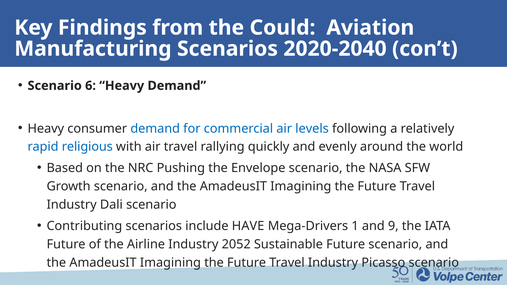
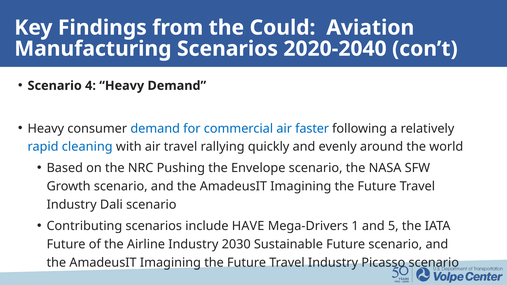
6: 6 -> 4 (91, 86)
levels: levels -> faster (312, 129)
religious: religious -> cleaning (87, 147)
9: 9 -> 5 (393, 226)
2052: 2052 -> 2030 (236, 244)
